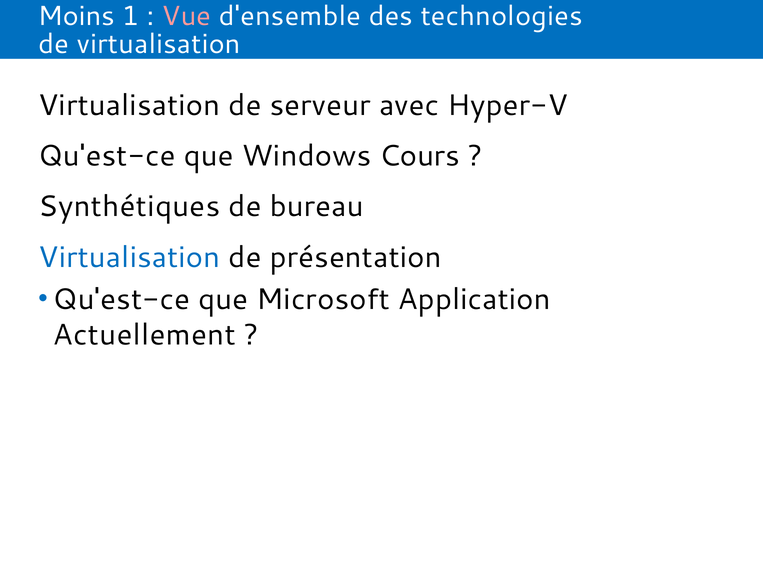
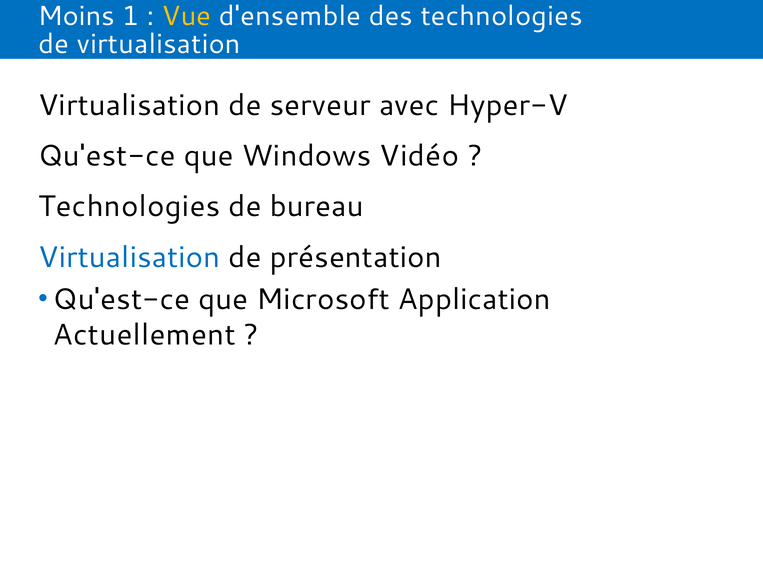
Vue colour: pink -> yellow (187, 16)
Cours: Cours -> Vidéo (419, 156)
Synthétiques: Synthétiques -> Technologies (129, 206)
